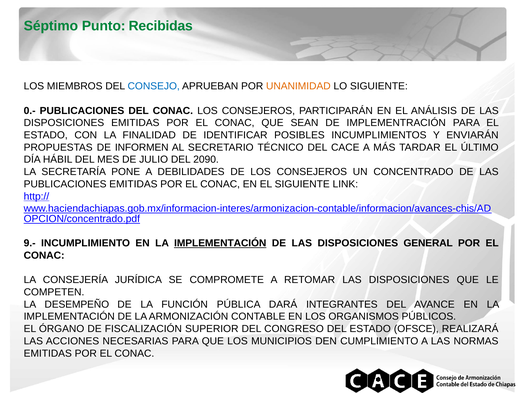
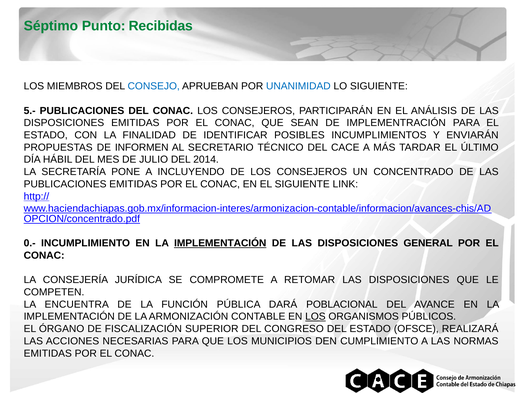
UNANIMIDAD colour: orange -> blue (298, 86)
0.-: 0.- -> 5.- (30, 111)
2090: 2090 -> 2014 (206, 160)
DEBILIDADES: DEBILIDADES -> INCLUYENDO (191, 172)
9.-: 9.- -> 0.- (30, 243)
DESEMPEÑO: DESEMPEÑO -> ENCUENTRA (77, 304)
INTEGRANTES: INTEGRANTES -> POBLACIONAL (342, 304)
LOS underline: none -> present (315, 317)
